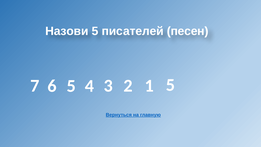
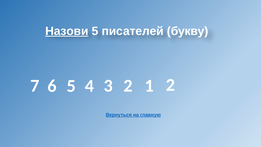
Назови underline: none -> present (67, 31)
песен: песен -> букву (188, 31)
1 5: 5 -> 2 (170, 85)
